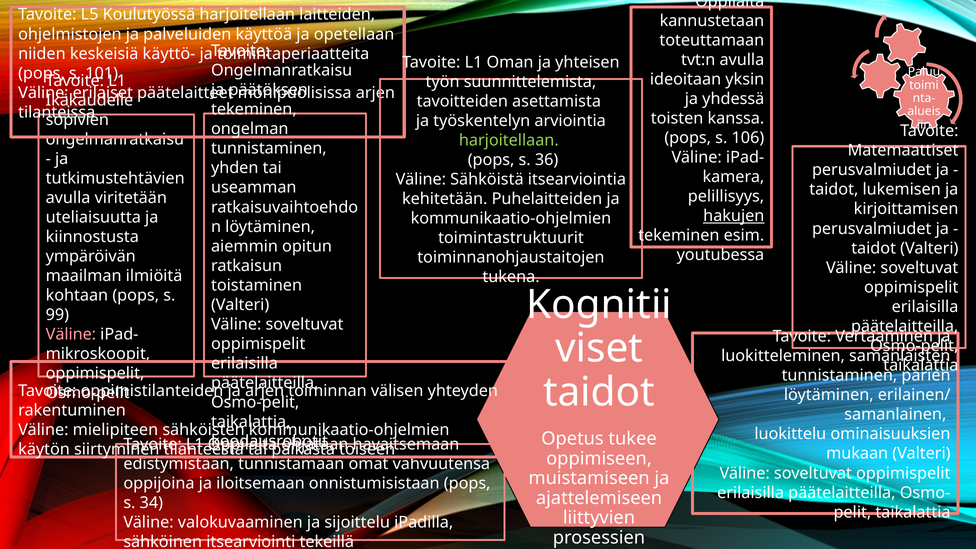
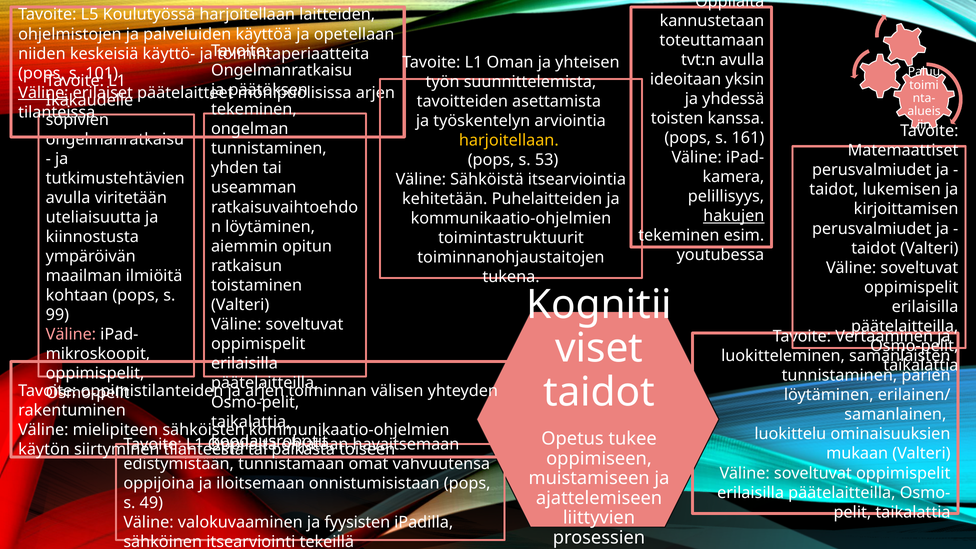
Väline underline: none -> present (43, 93)
106: 106 -> 161 (748, 138)
harjoitellaan colour: light green -> yellow (509, 140)
36: 36 -> 53 (547, 160)
34: 34 -> 49 (151, 503)
sijoittelu: sijoittelu -> fyysisten (357, 522)
